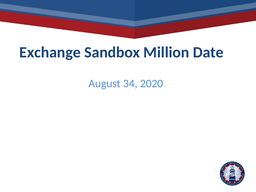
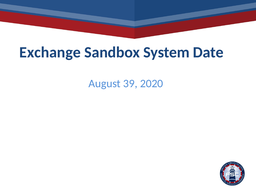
Million: Million -> System (166, 52)
34: 34 -> 39 (130, 84)
